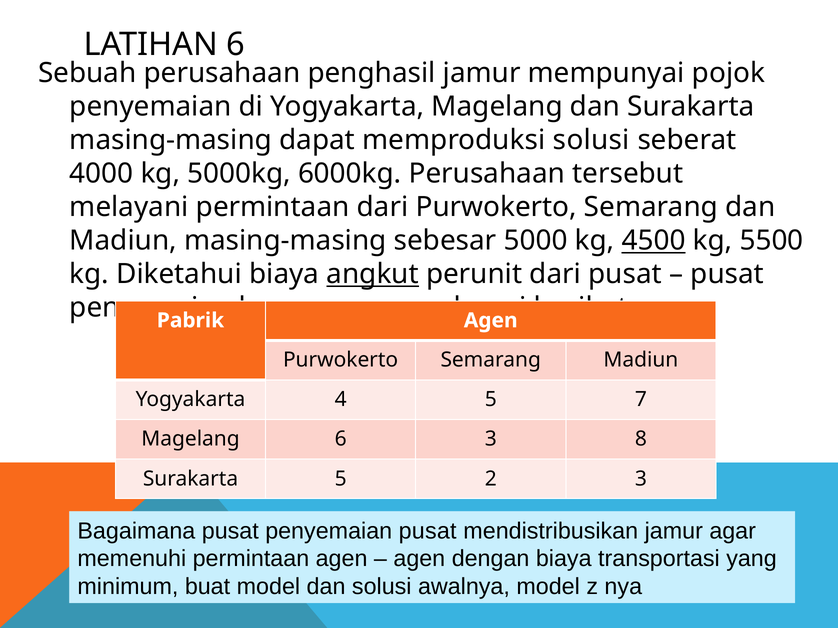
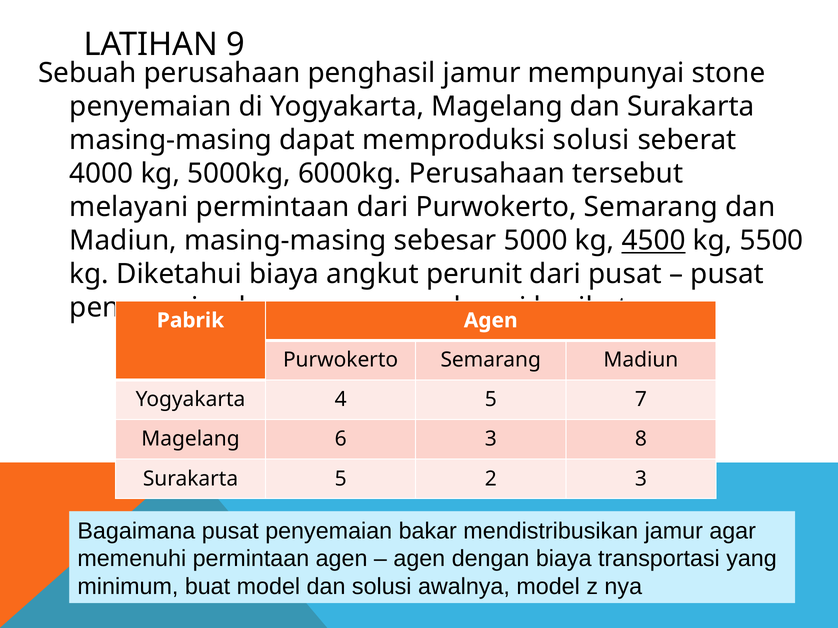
LATIHAN 6: 6 -> 9 (236, 45)
pojok: pojok -> stone (729, 73)
angkut underline: present -> none (373, 274)
penyemaian pusat: pusat -> bakar (428, 531)
